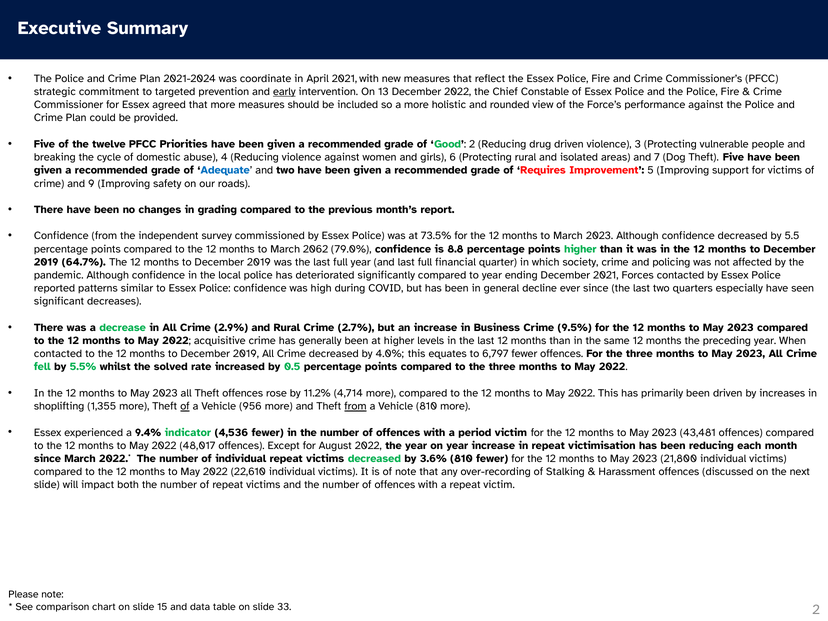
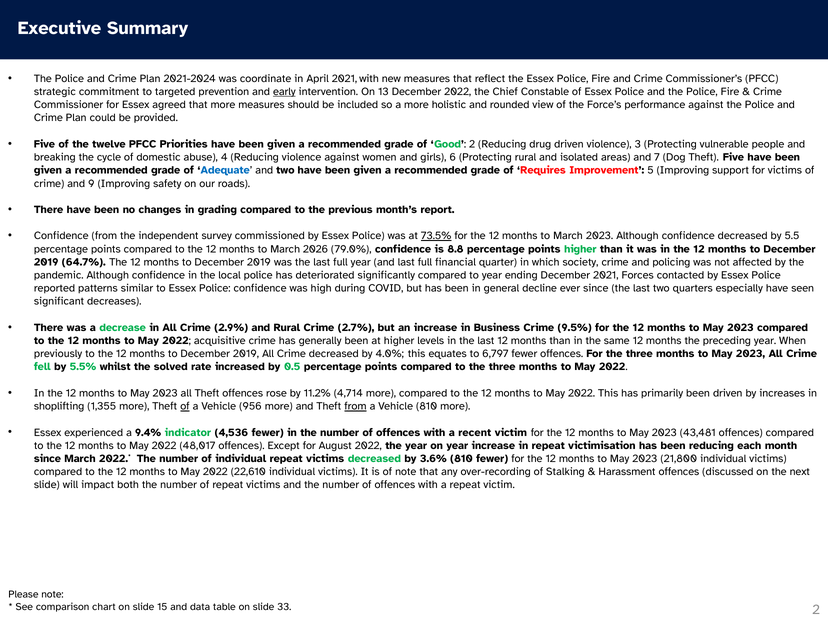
73.5% underline: none -> present (436, 236)
2062: 2062 -> 2026 (316, 249)
contacted: contacted -> previously (58, 354)
period: period -> recent (475, 432)
